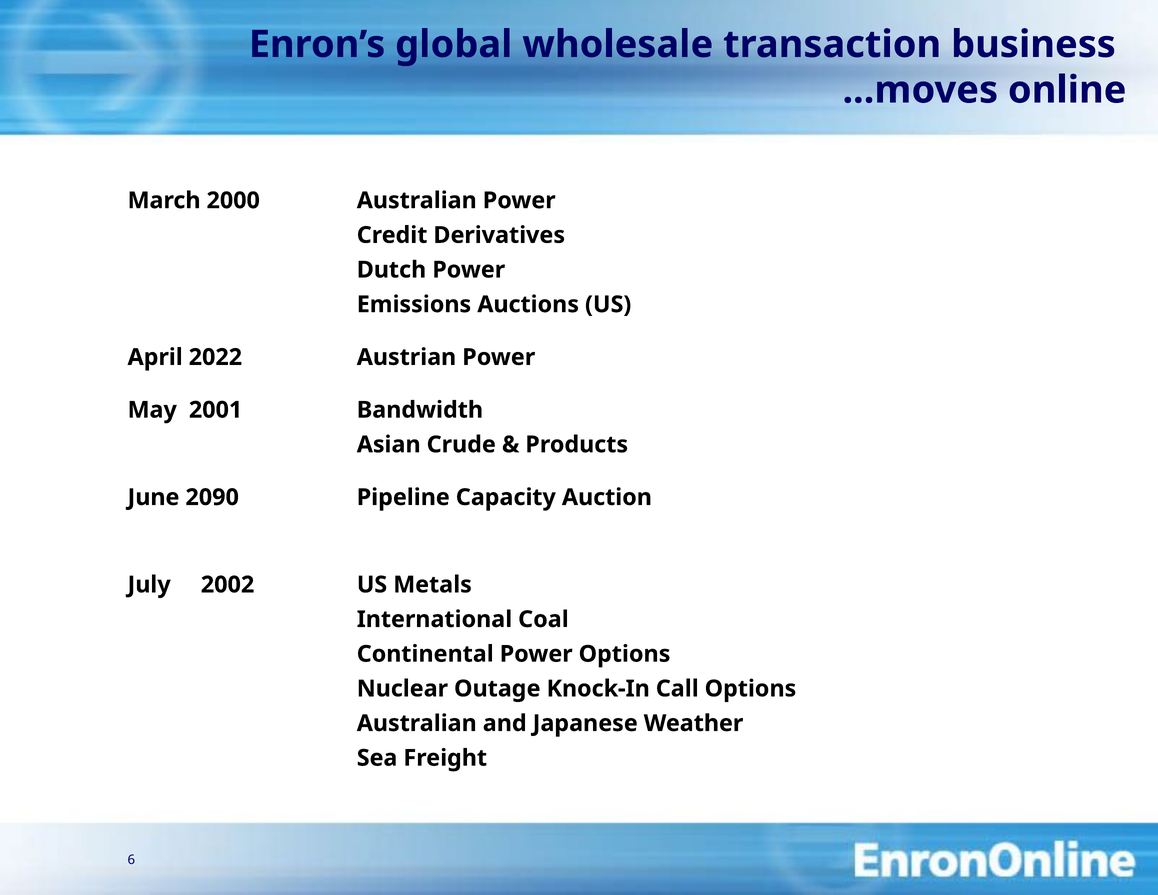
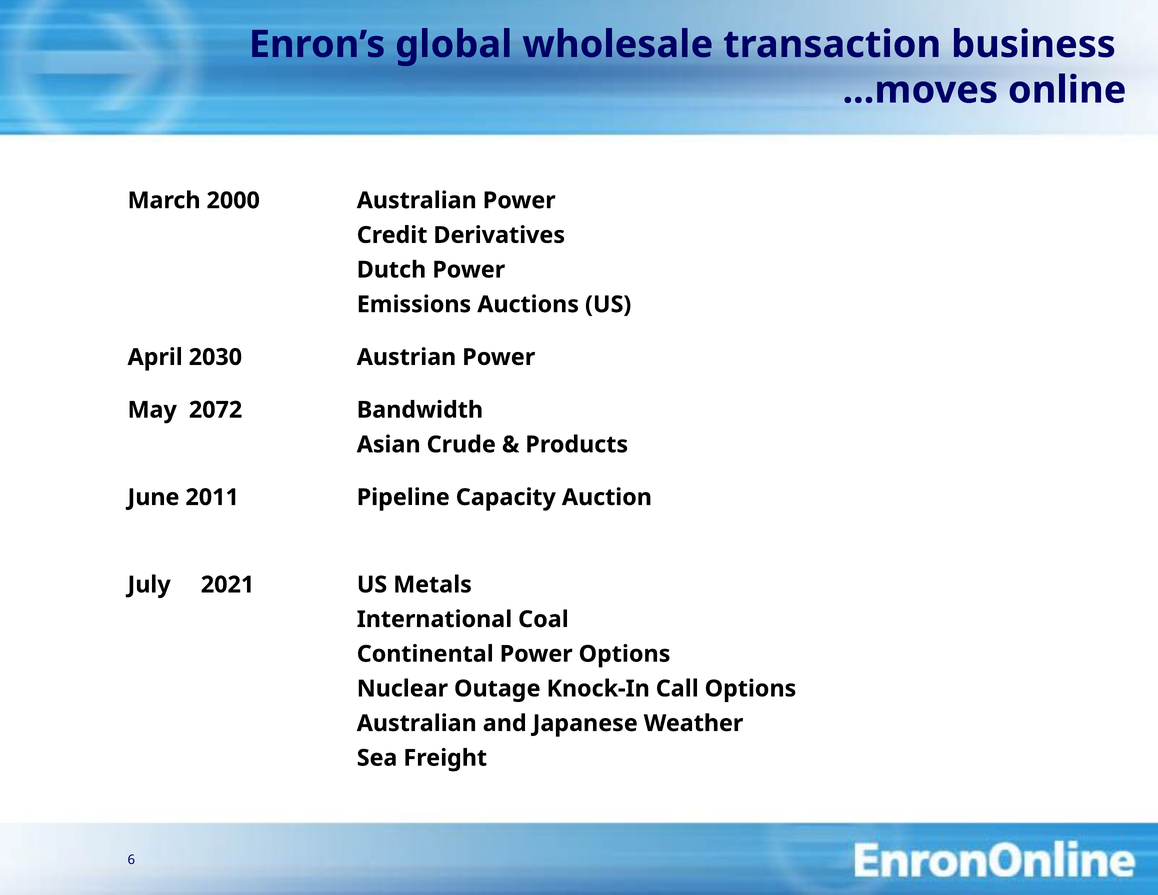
2022: 2022 -> 2030 (215, 357)
2001: 2001 -> 2072 (216, 410)
2090: 2090 -> 2011 (212, 497)
2002: 2002 -> 2021 (228, 585)
